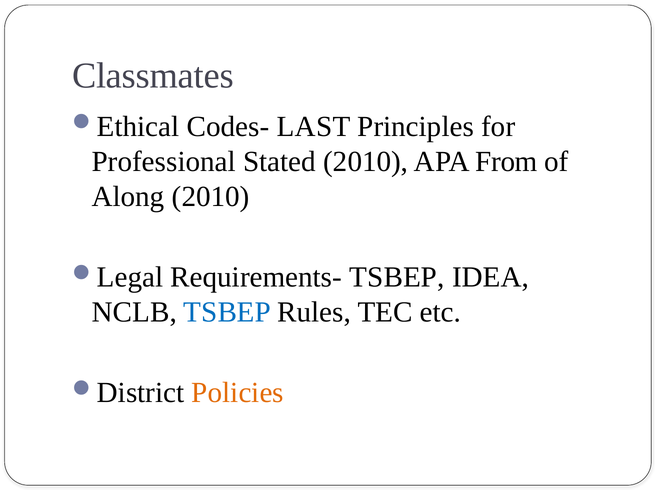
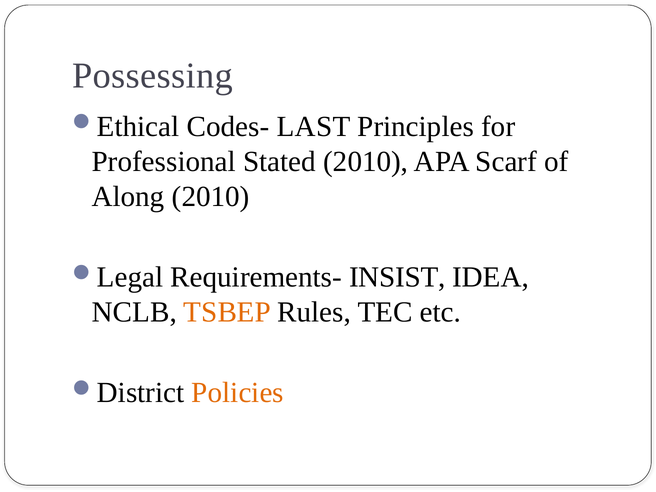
Classmates: Classmates -> Possessing (153, 76)
From: From -> Scarf (506, 162)
Requirements- TSBEP: TSBEP -> INSIST (397, 277)
TSBEP colour: blue -> orange (227, 312)
